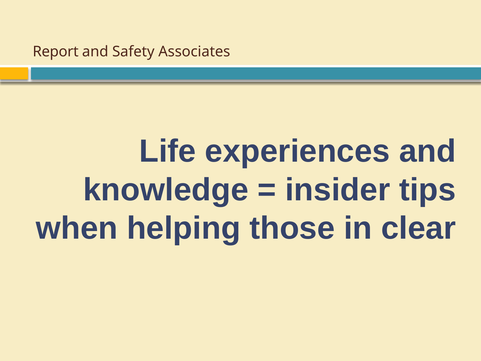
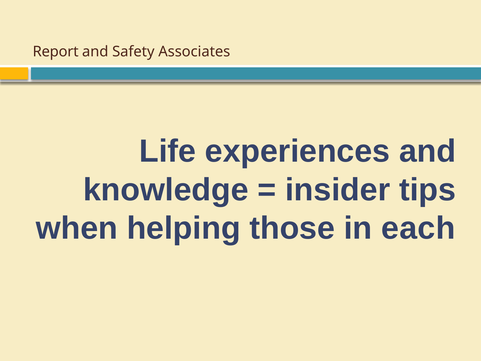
clear: clear -> each (418, 228)
